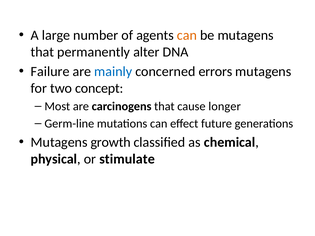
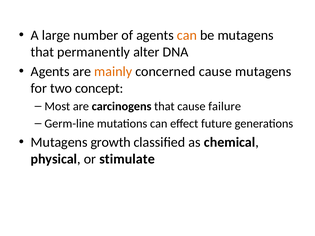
Failure: Failure -> Agents (50, 72)
mainly colour: blue -> orange (113, 72)
concerned errors: errors -> cause (215, 72)
longer: longer -> failure (225, 106)
